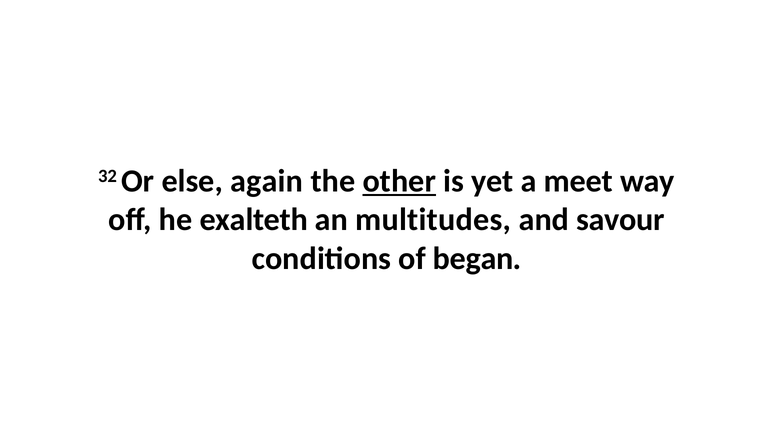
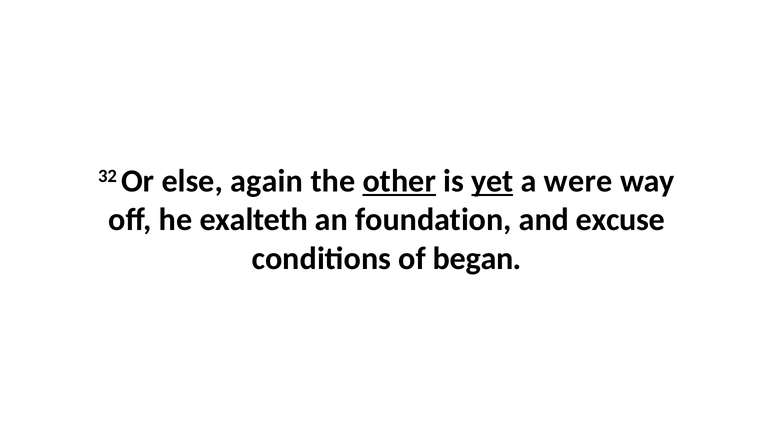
yet underline: none -> present (492, 181)
meet: meet -> were (578, 181)
multitudes: multitudes -> foundation (433, 220)
savour: savour -> excuse (620, 220)
